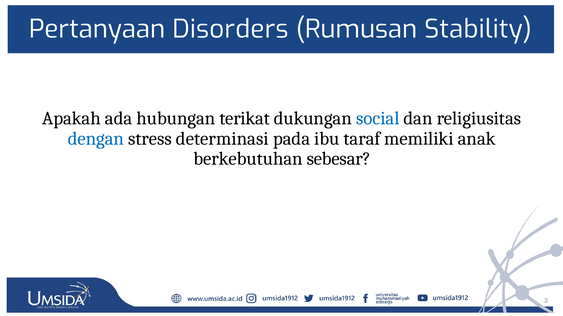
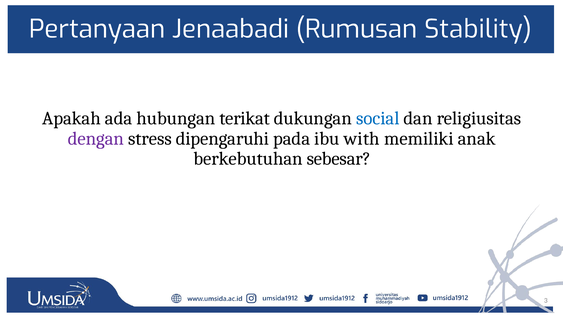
Disorders: Disorders -> Jenaabadi (231, 29)
dengan colour: blue -> purple (96, 139)
determinasi: determinasi -> dipengaruhi (222, 139)
taraf: taraf -> with (362, 139)
